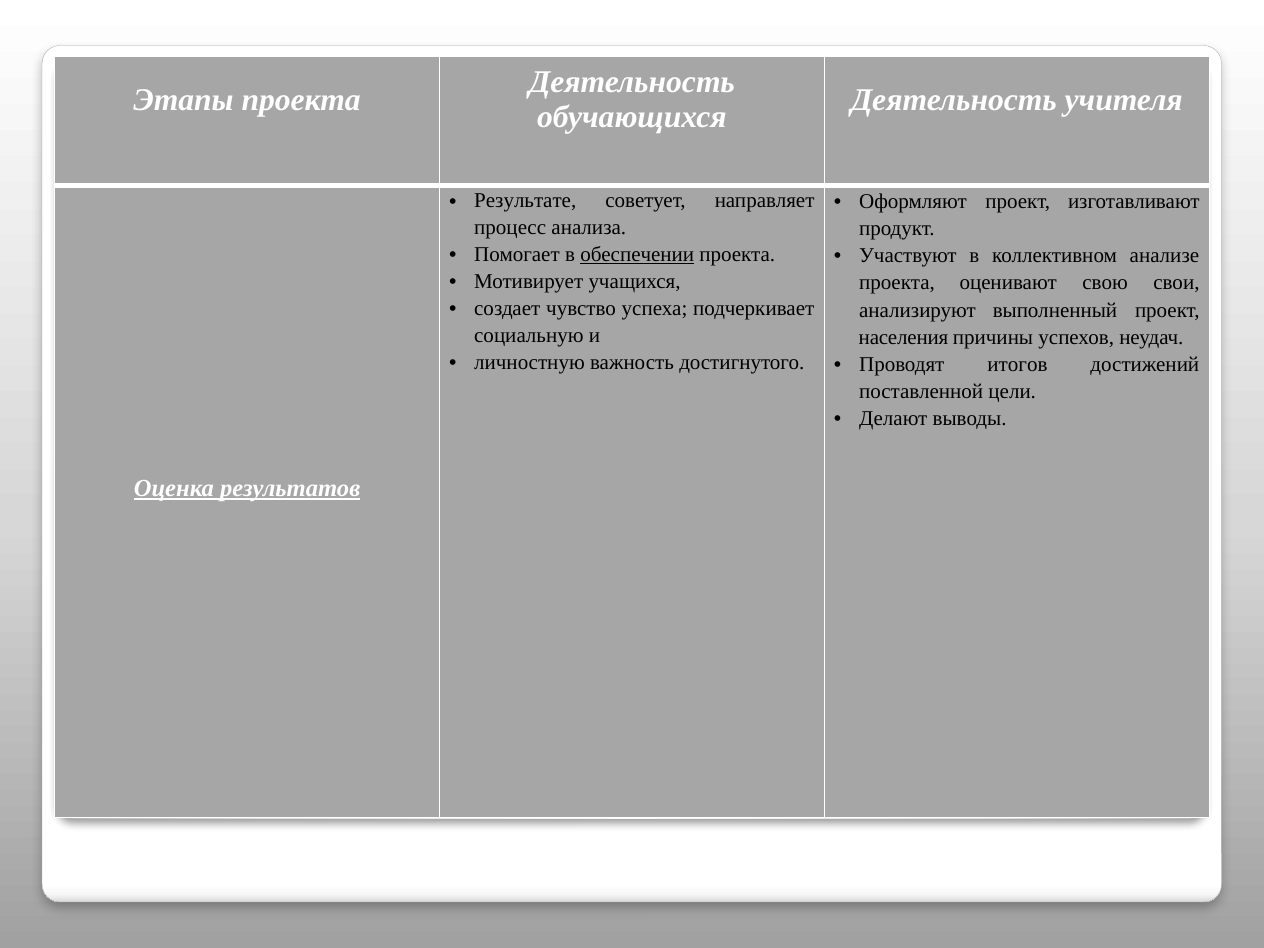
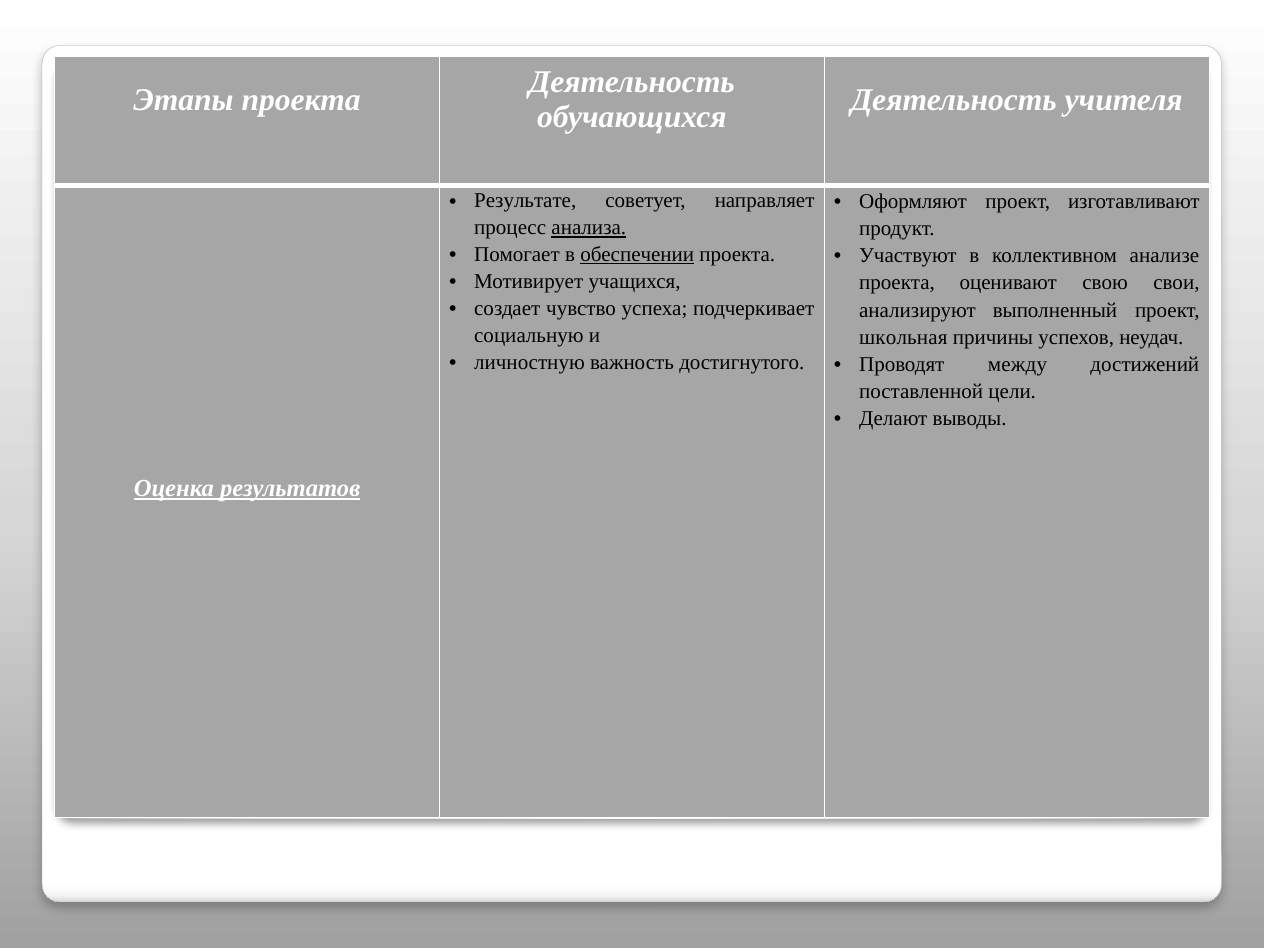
анализа underline: none -> present (589, 228)
населения: населения -> школьная (903, 338)
итогов: итогов -> между (1017, 364)
